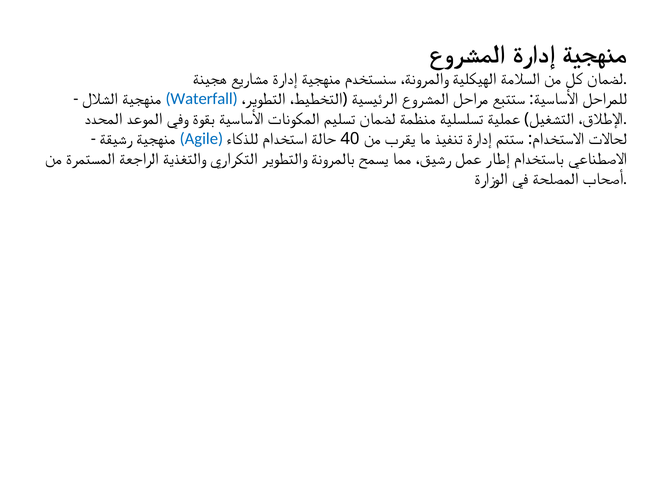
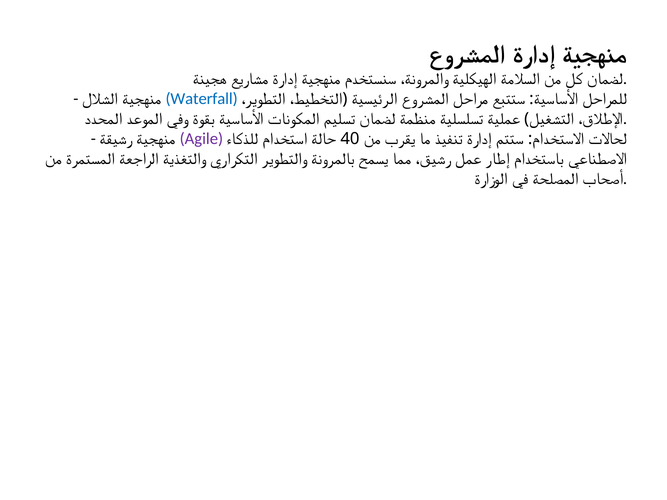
Agile colour: blue -> purple (201, 139)
